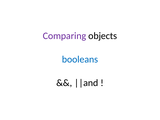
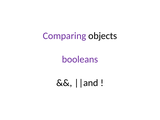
booleans colour: blue -> purple (80, 59)
